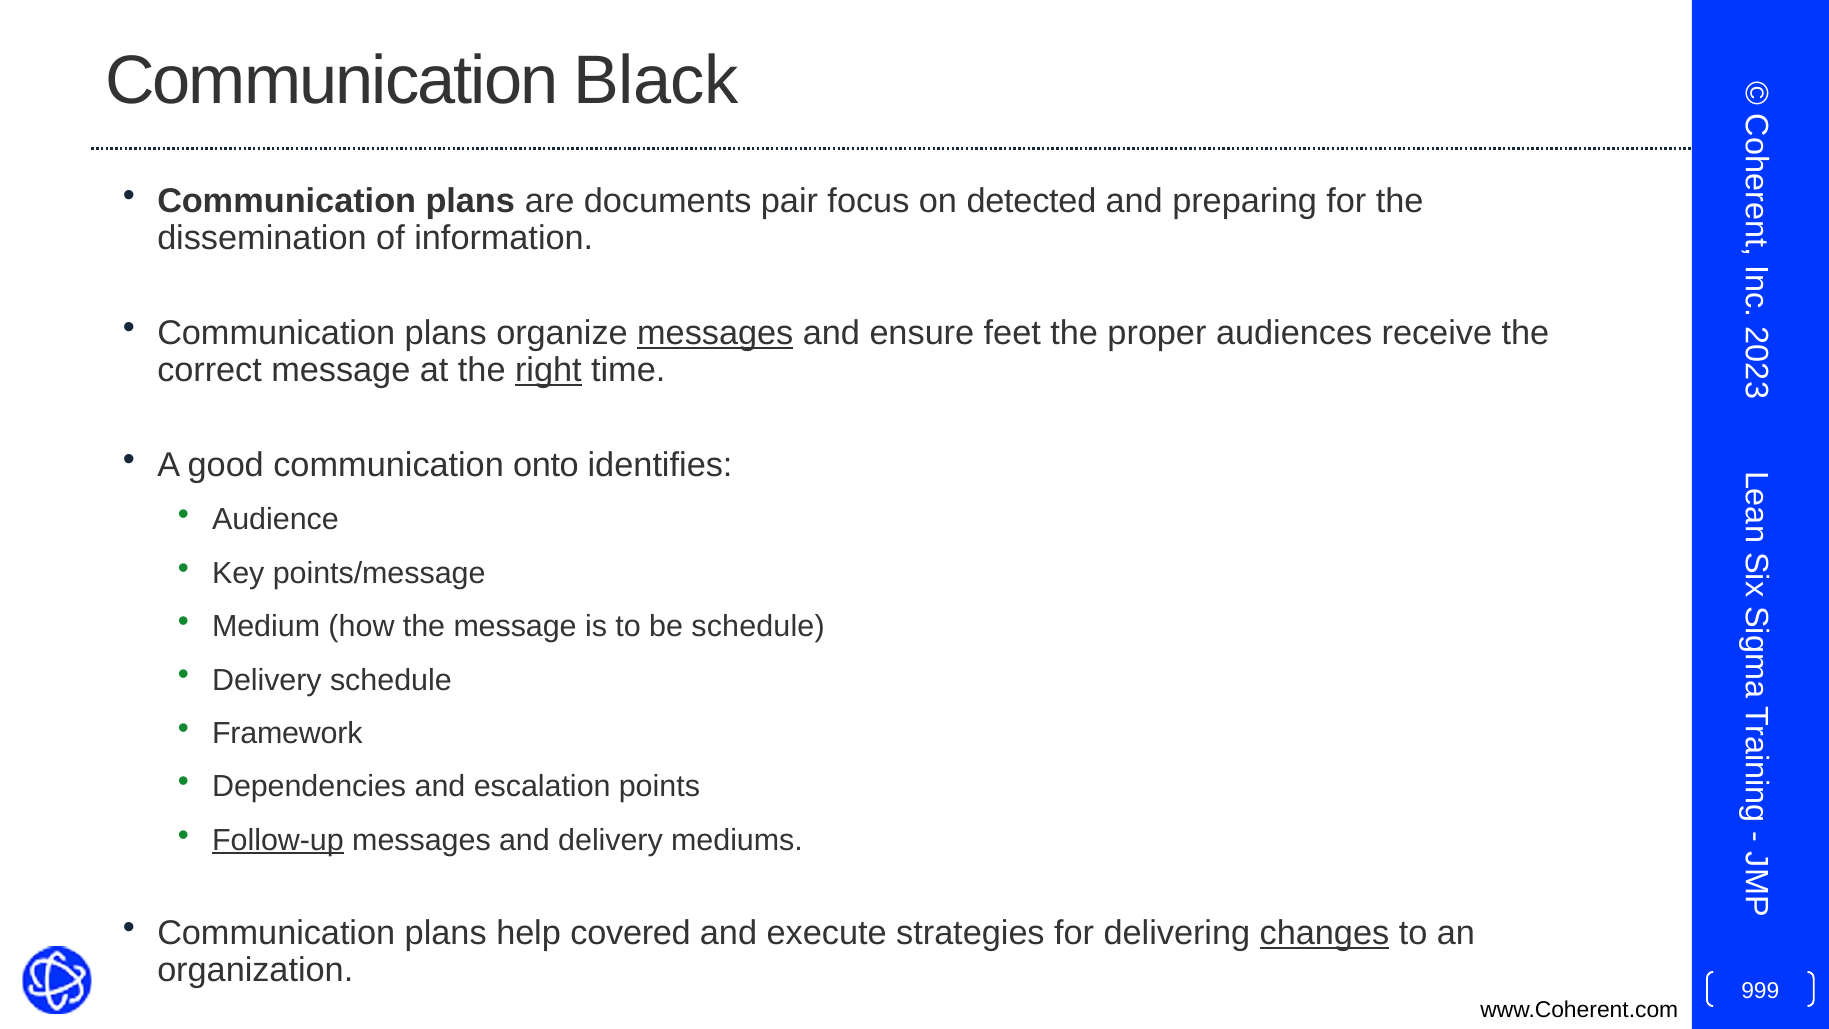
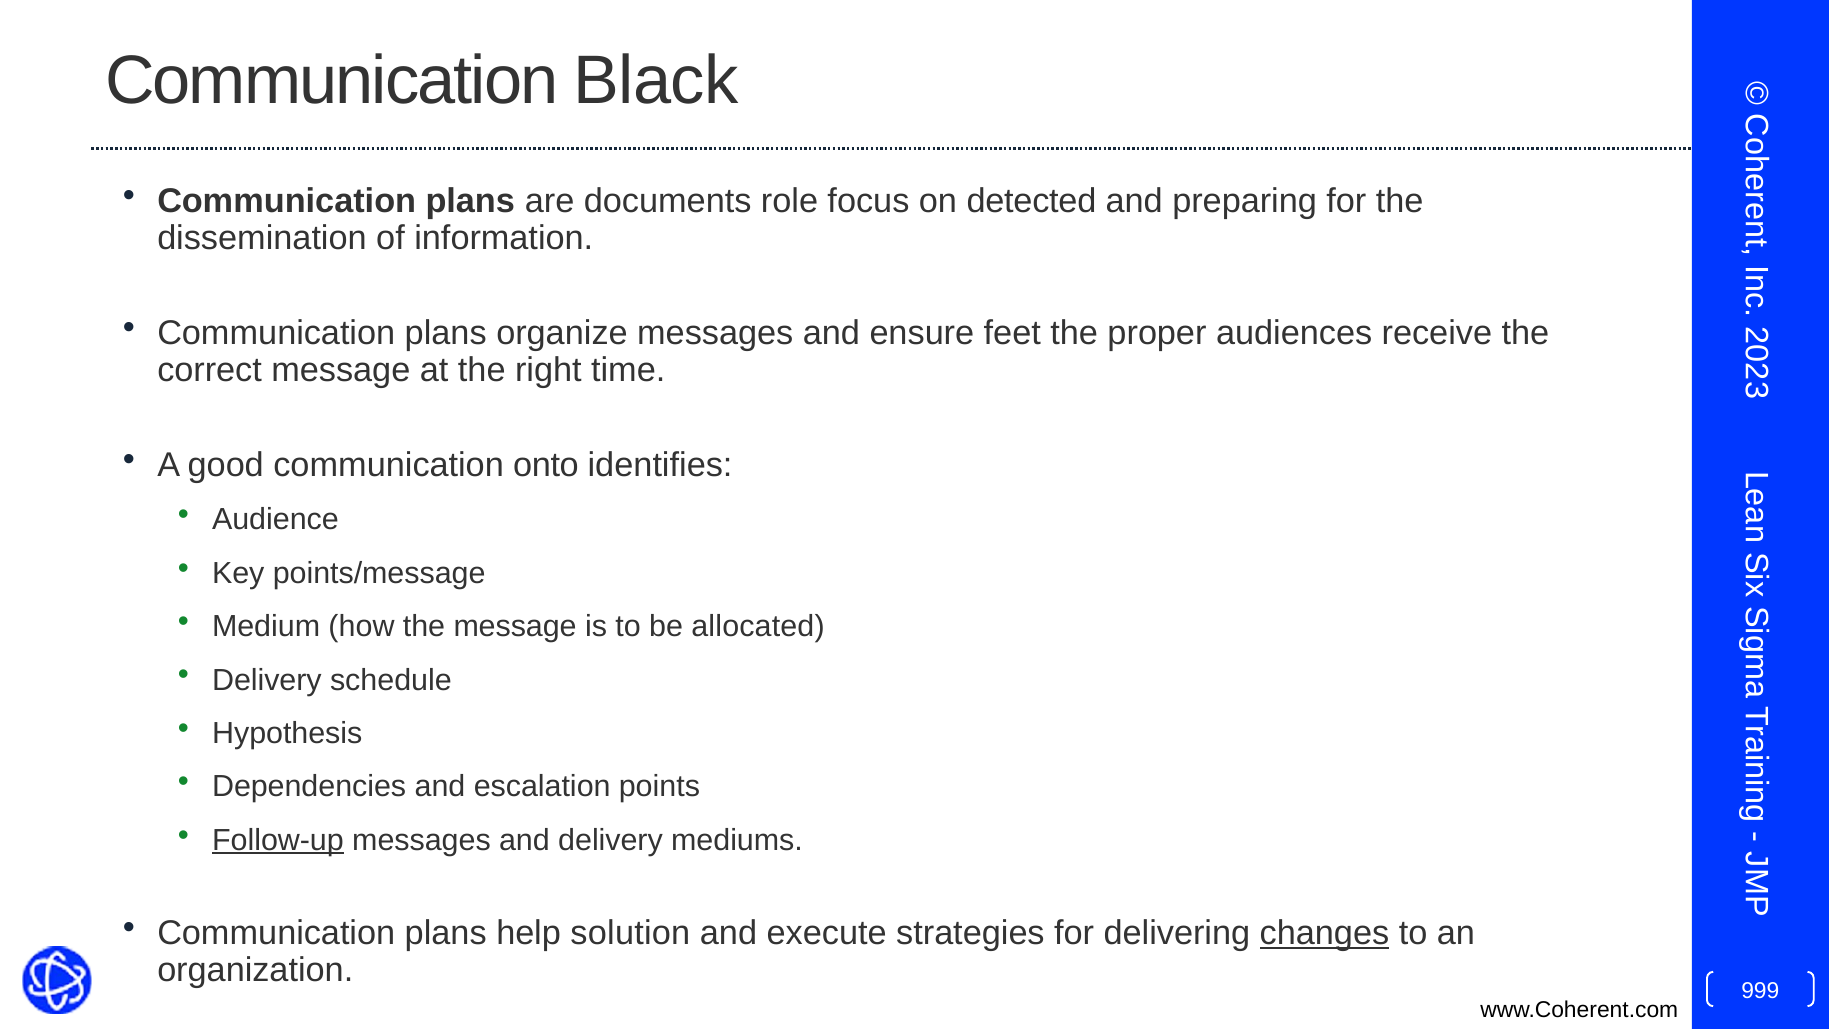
pair: pair -> role (789, 201)
messages underline: present -> none (715, 333)
right underline: present -> none (548, 370)
be schedule: schedule -> allocated (758, 626)
Framework: Framework -> Hypothesis (287, 733)
covered: covered -> solution (630, 933)
